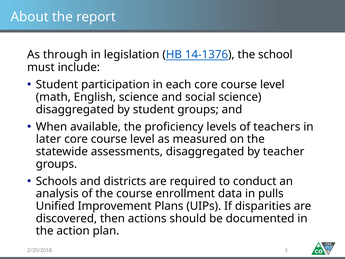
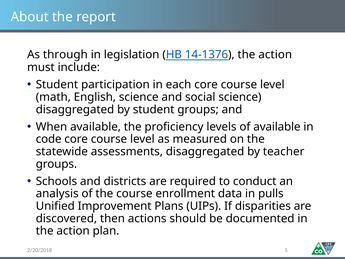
14-1376 the school: school -> action (275, 55)
of teachers: teachers -> available (277, 127)
later: later -> code (49, 139)
